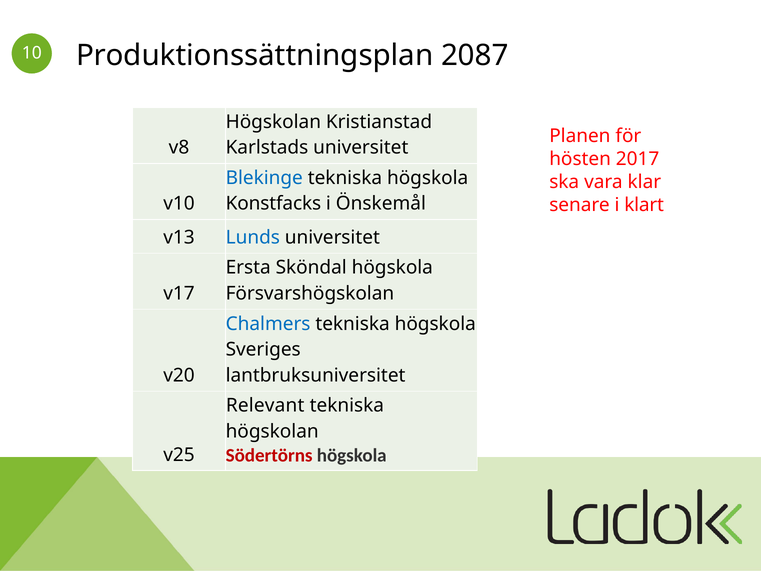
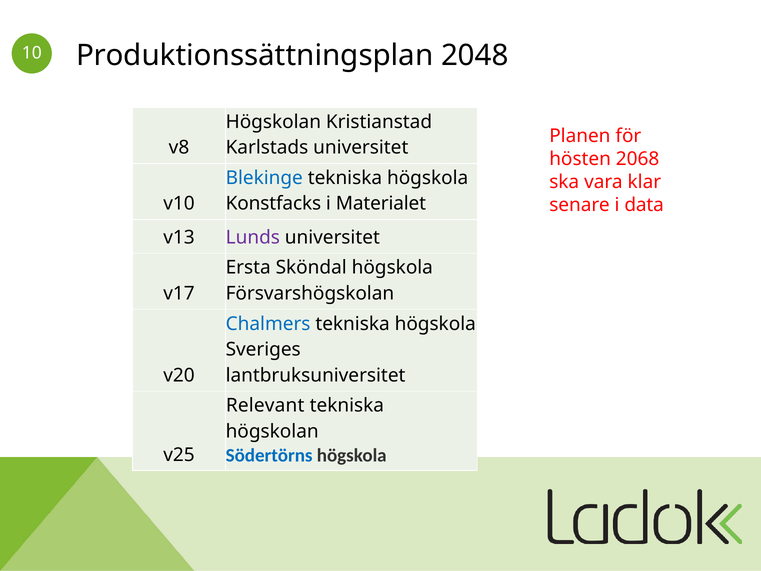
2087: 2087 -> 2048 (475, 55)
2017: 2017 -> 2068 (638, 159)
Önskemål: Önskemål -> Materialet (381, 204)
klart: klart -> data (644, 205)
Lunds colour: blue -> purple (253, 237)
Södertörns colour: red -> blue (269, 455)
